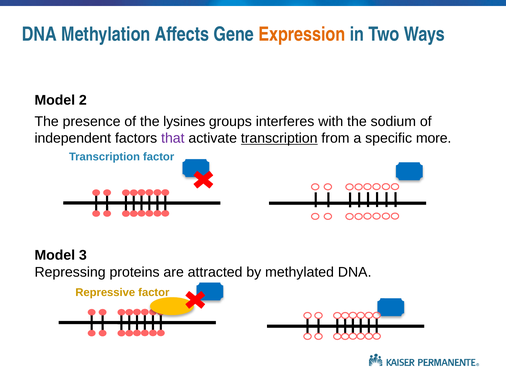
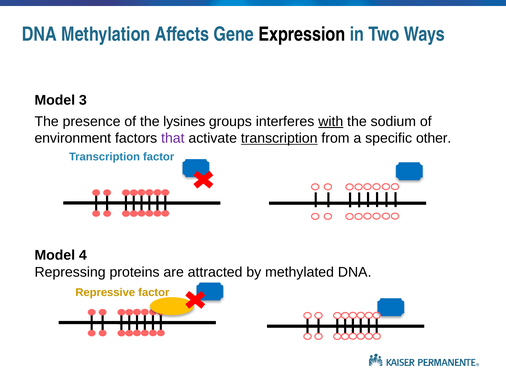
Expression colour: orange -> black (302, 34)
2: 2 -> 3 (83, 100)
with underline: none -> present (331, 122)
independent: independent -> environment (73, 138)
more: more -> other (434, 138)
3: 3 -> 4 (83, 256)
